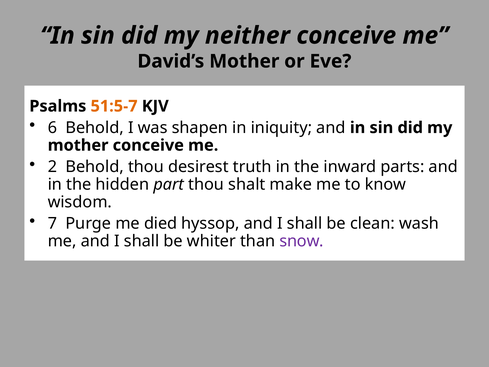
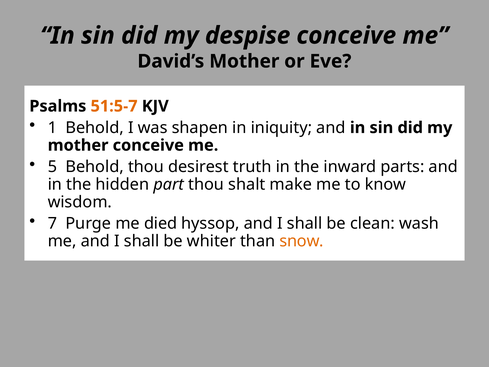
neither: neither -> despise (248, 36)
6: 6 -> 1 (52, 128)
2: 2 -> 5 (52, 167)
snow colour: purple -> orange (302, 241)
